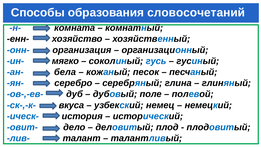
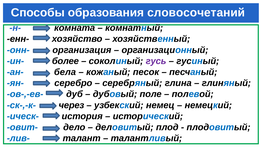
мягко: мягко -> более (65, 61)
гусь colour: blue -> purple (156, 61)
вкуса: вкуса -> через (71, 105)
